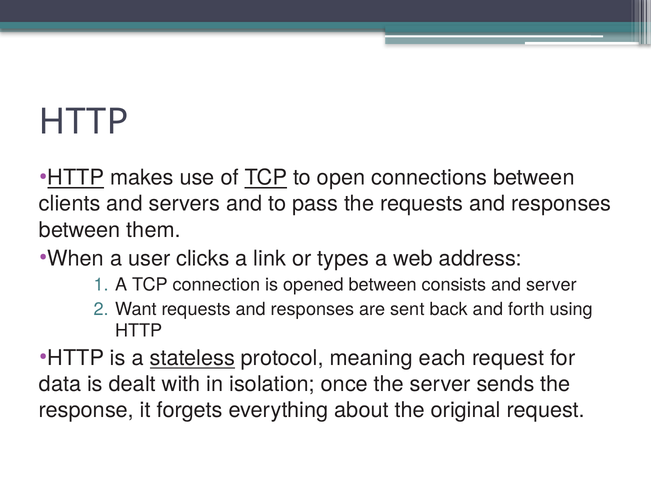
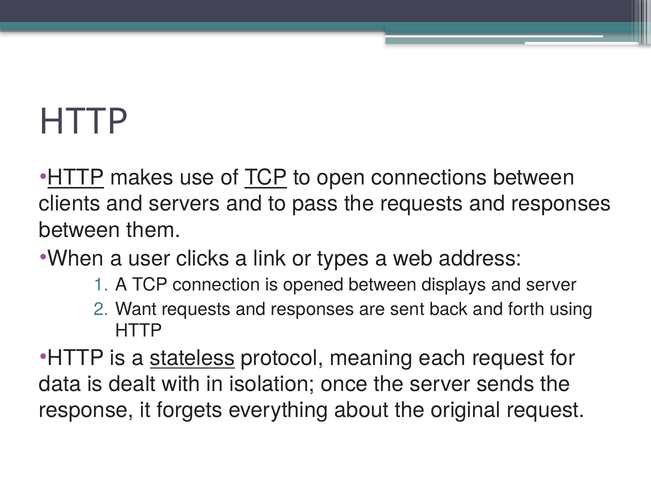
consists: consists -> displays (454, 285)
